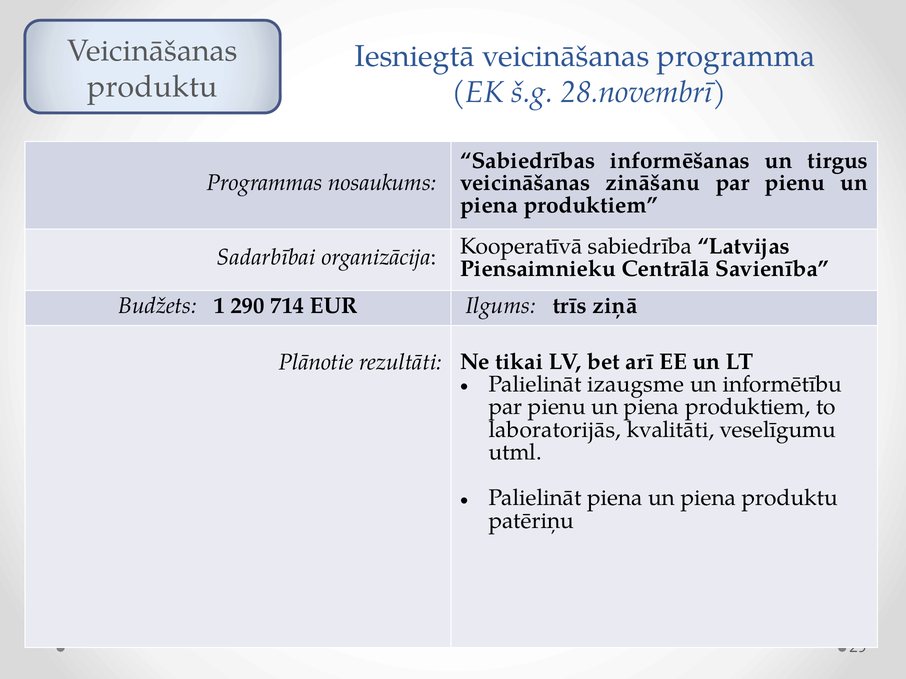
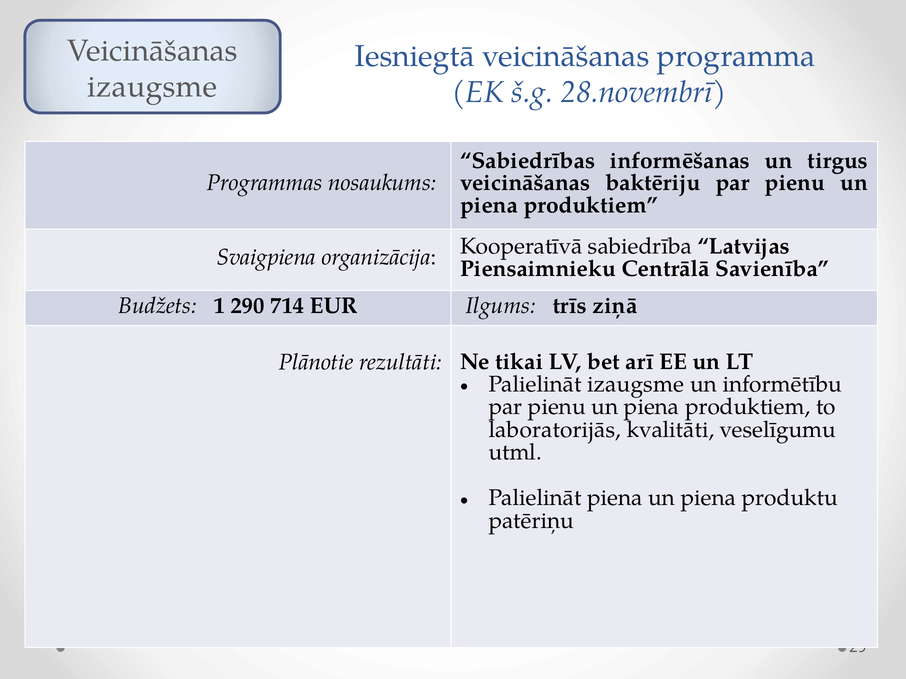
produktu: produktu -> izaugsme (152, 87)
zināšanu: zināšanu -> baktēriju (653, 183)
Sadarbībai: Sadarbībai -> Svaigpiena (266, 258)
